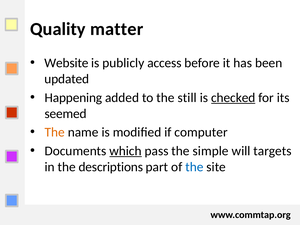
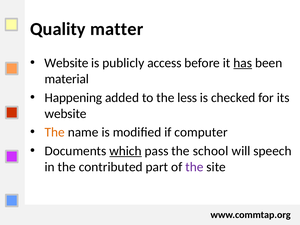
has underline: none -> present (243, 63)
updated: updated -> material (67, 79)
still: still -> less (187, 98)
checked underline: present -> none (233, 98)
seemed: seemed -> website (66, 114)
simple: simple -> school (211, 151)
targets: targets -> speech (272, 151)
descriptions: descriptions -> contributed (111, 167)
the colour: blue -> purple (194, 167)
